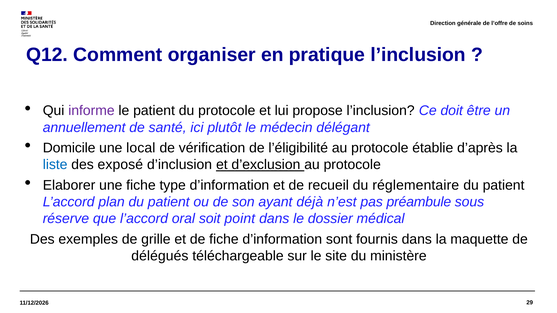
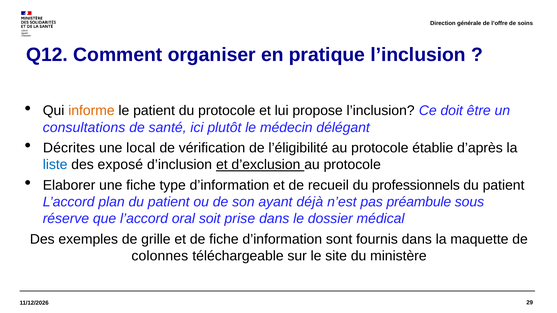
informe colour: purple -> orange (91, 111)
annuellement: annuellement -> consultations (84, 128)
Domicile: Domicile -> Décrites (69, 148)
réglementaire: réglementaire -> professionnels (416, 185)
point: point -> prise (240, 219)
délégués: délégués -> colonnes (160, 256)
